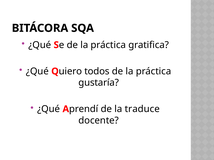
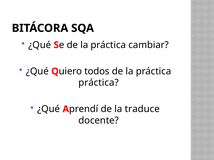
gratifica: gratifica -> cambiar (149, 45)
gustaría: gustaría -> práctica (99, 83)
